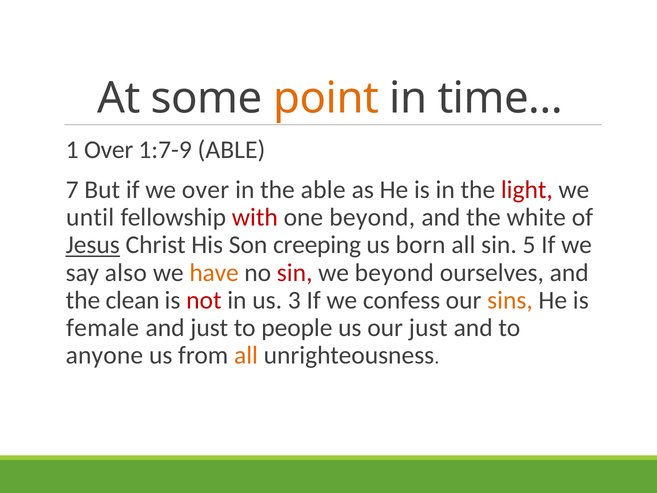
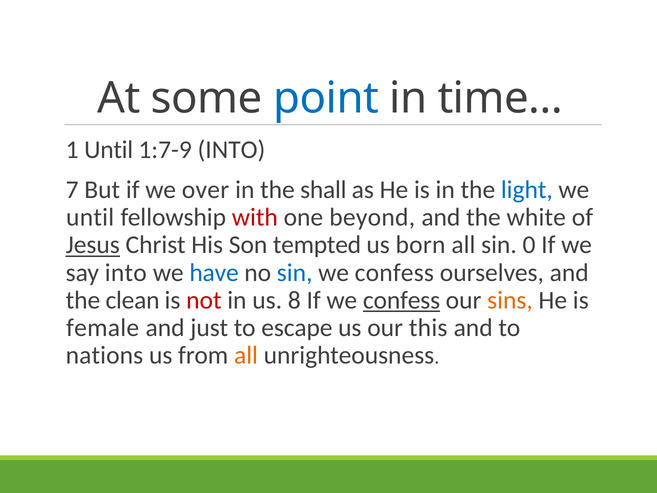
point colour: orange -> blue (326, 98)
1 Over: Over -> Until (109, 150)
1:7-9 ABLE: ABLE -> INTO (231, 150)
the able: able -> shall (323, 190)
light colour: red -> blue (527, 190)
creeping: creeping -> tempted (317, 245)
5: 5 -> 0 (529, 245)
say also: also -> into (126, 272)
have colour: orange -> blue (214, 272)
sin colour: red -> blue (295, 272)
beyond: beyond -> confess (394, 272)
3: 3 -> 8 (294, 300)
confess underline: none -> present (402, 300)
people: people -> escape (297, 328)
our just: just -> this (428, 328)
anyone: anyone -> nations (104, 355)
